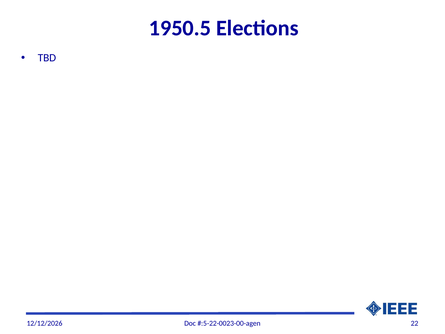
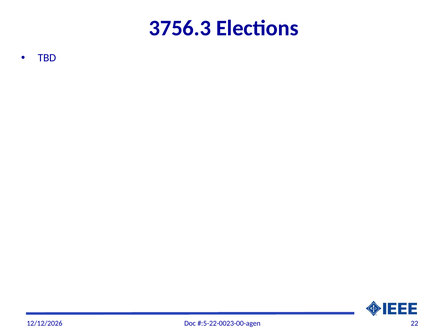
1950.5: 1950.5 -> 3756.3 (180, 28)
